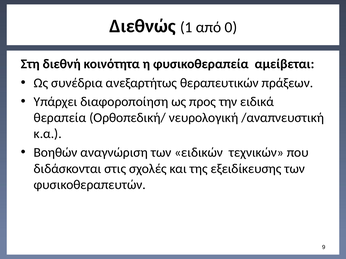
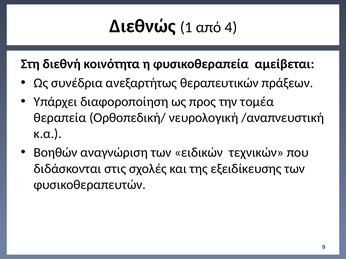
0: 0 -> 4 (231, 27)
ειδικά: ειδικά -> τομέα (257, 102)
